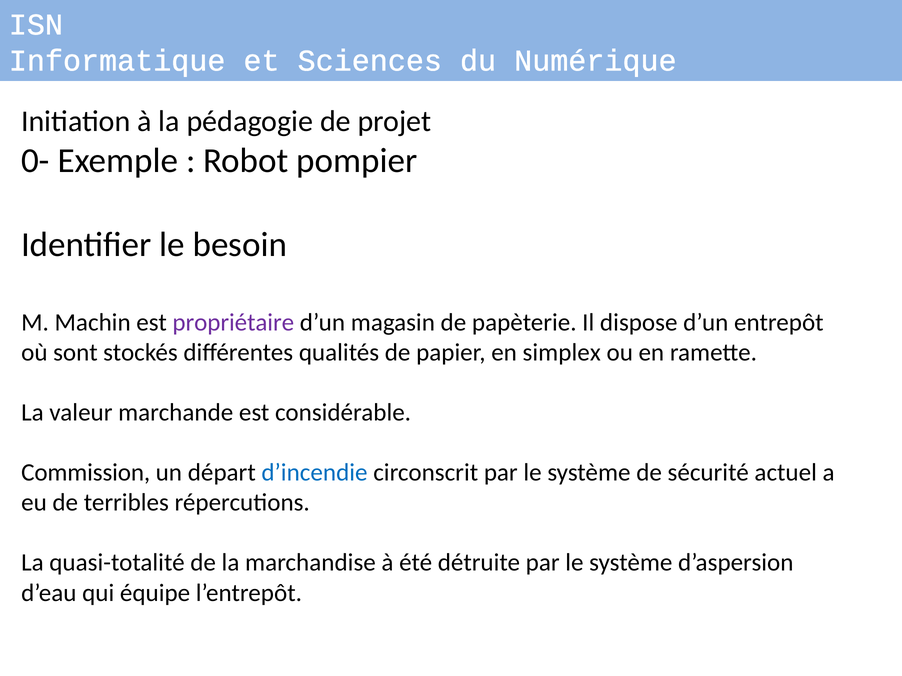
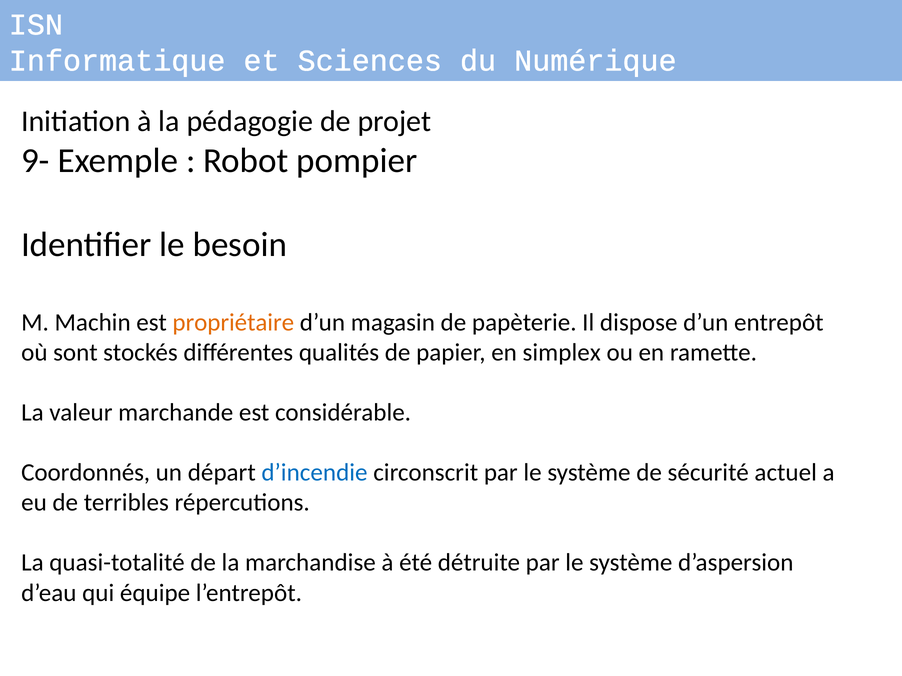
0-: 0- -> 9- (35, 161)
propriétaire colour: purple -> orange (233, 322)
Commission: Commission -> Coordonnés (86, 473)
